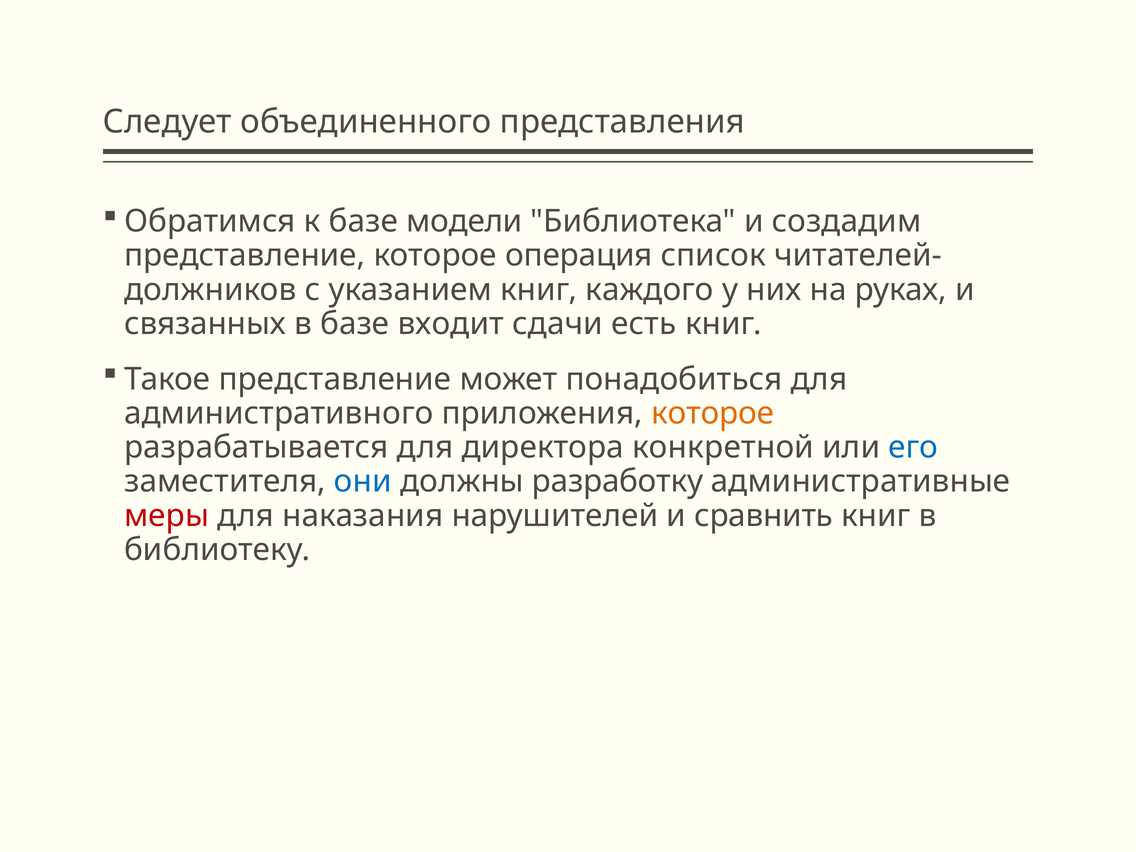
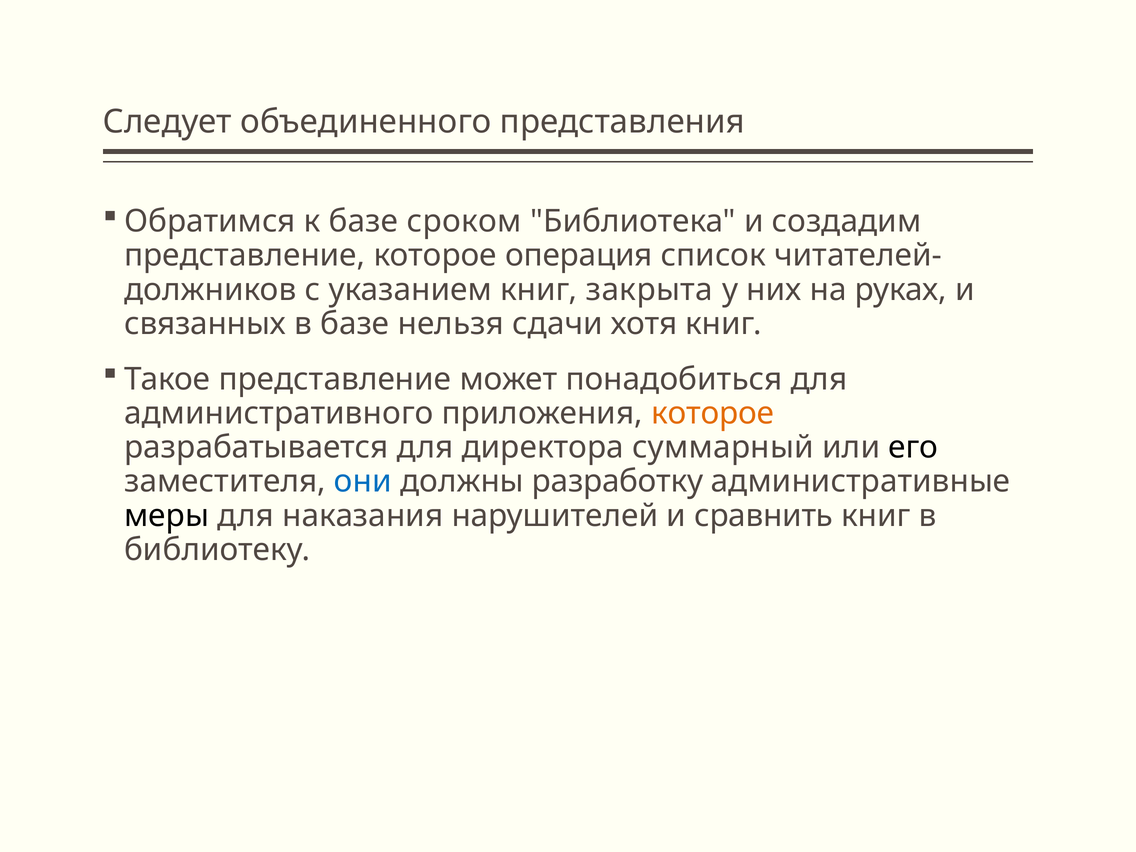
модели: модели -> сроком (464, 221)
каждого: каждого -> закрыта (649, 290)
входит: входит -> нельзя (451, 324)
есть: есть -> хотя (644, 324)
конкретной: конкретной -> суммарный (723, 447)
его colour: blue -> black (913, 447)
меры colour: red -> black (167, 516)
